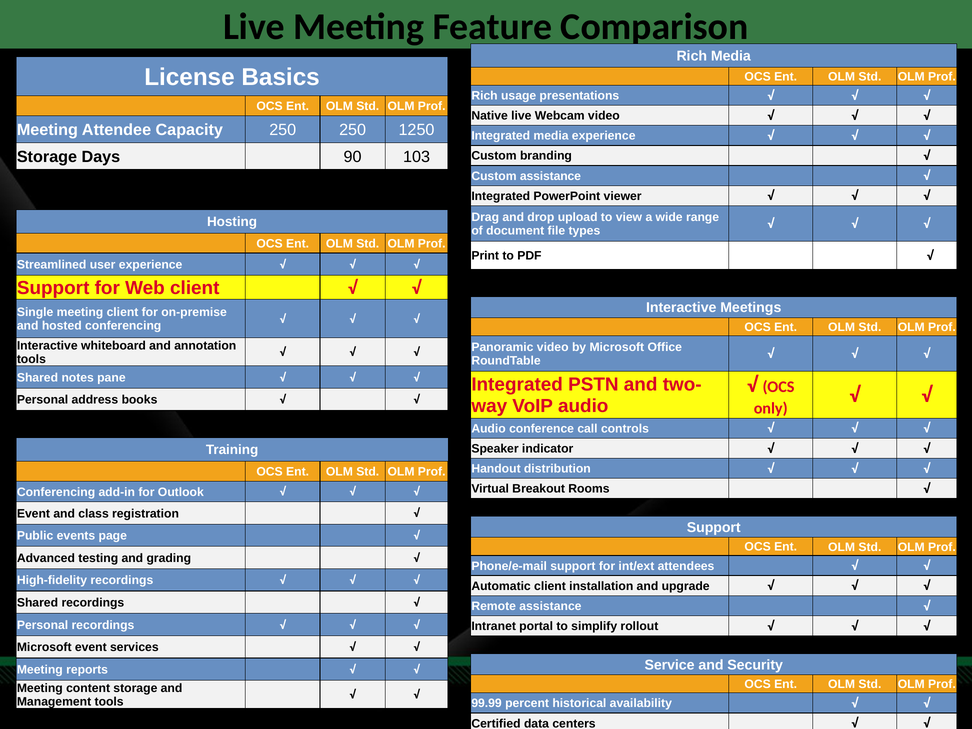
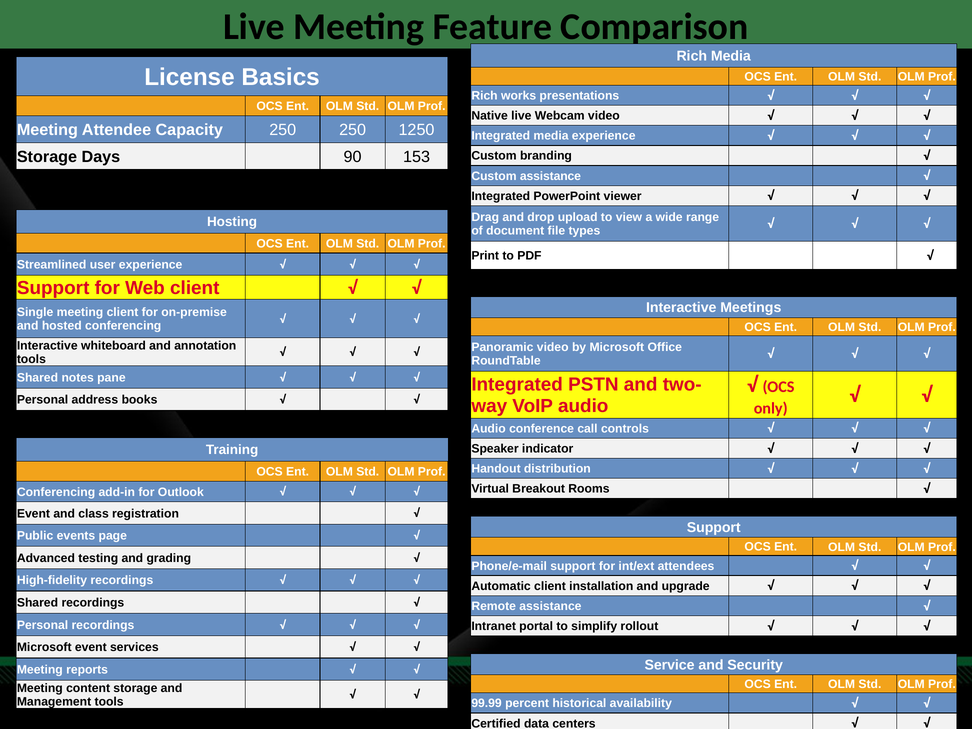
usage: usage -> works (519, 96)
103: 103 -> 153 (417, 157)
